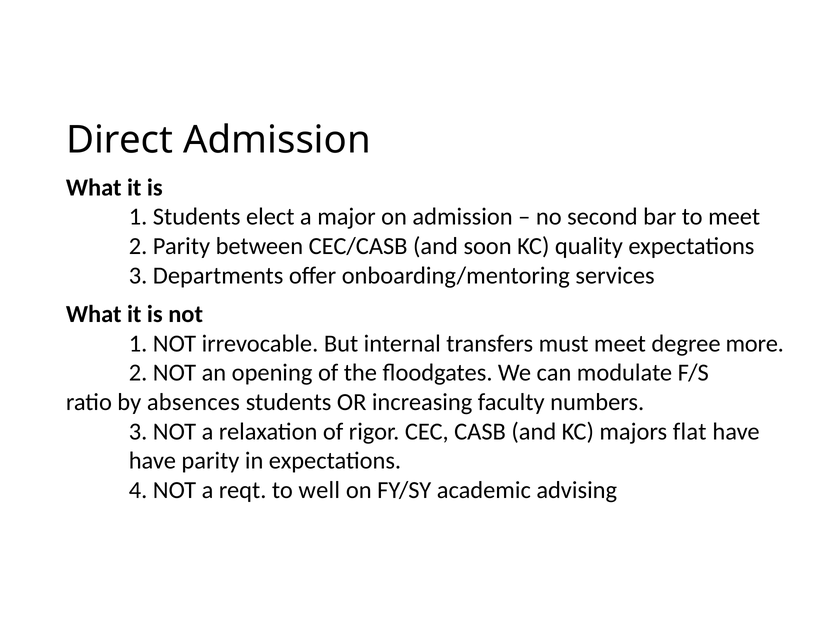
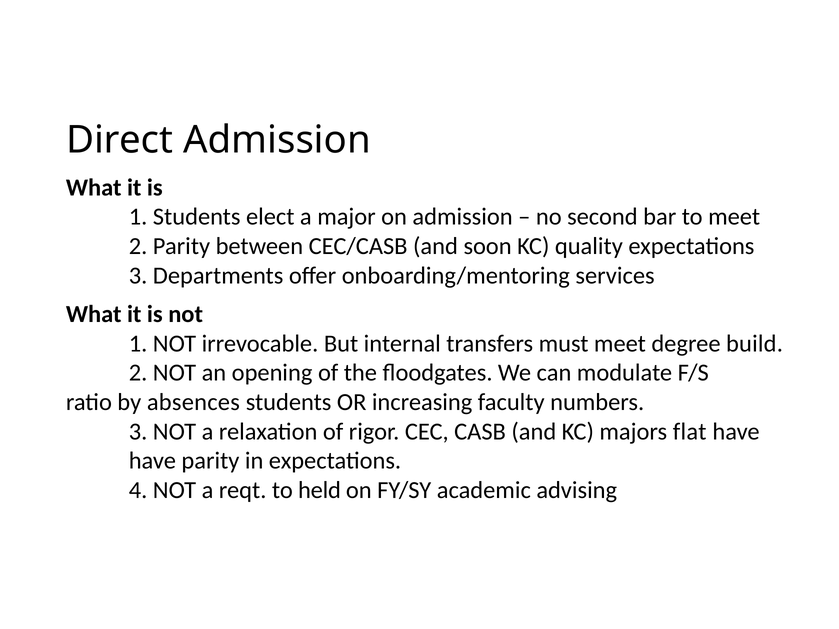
more: more -> build (755, 344)
well: well -> held (319, 490)
